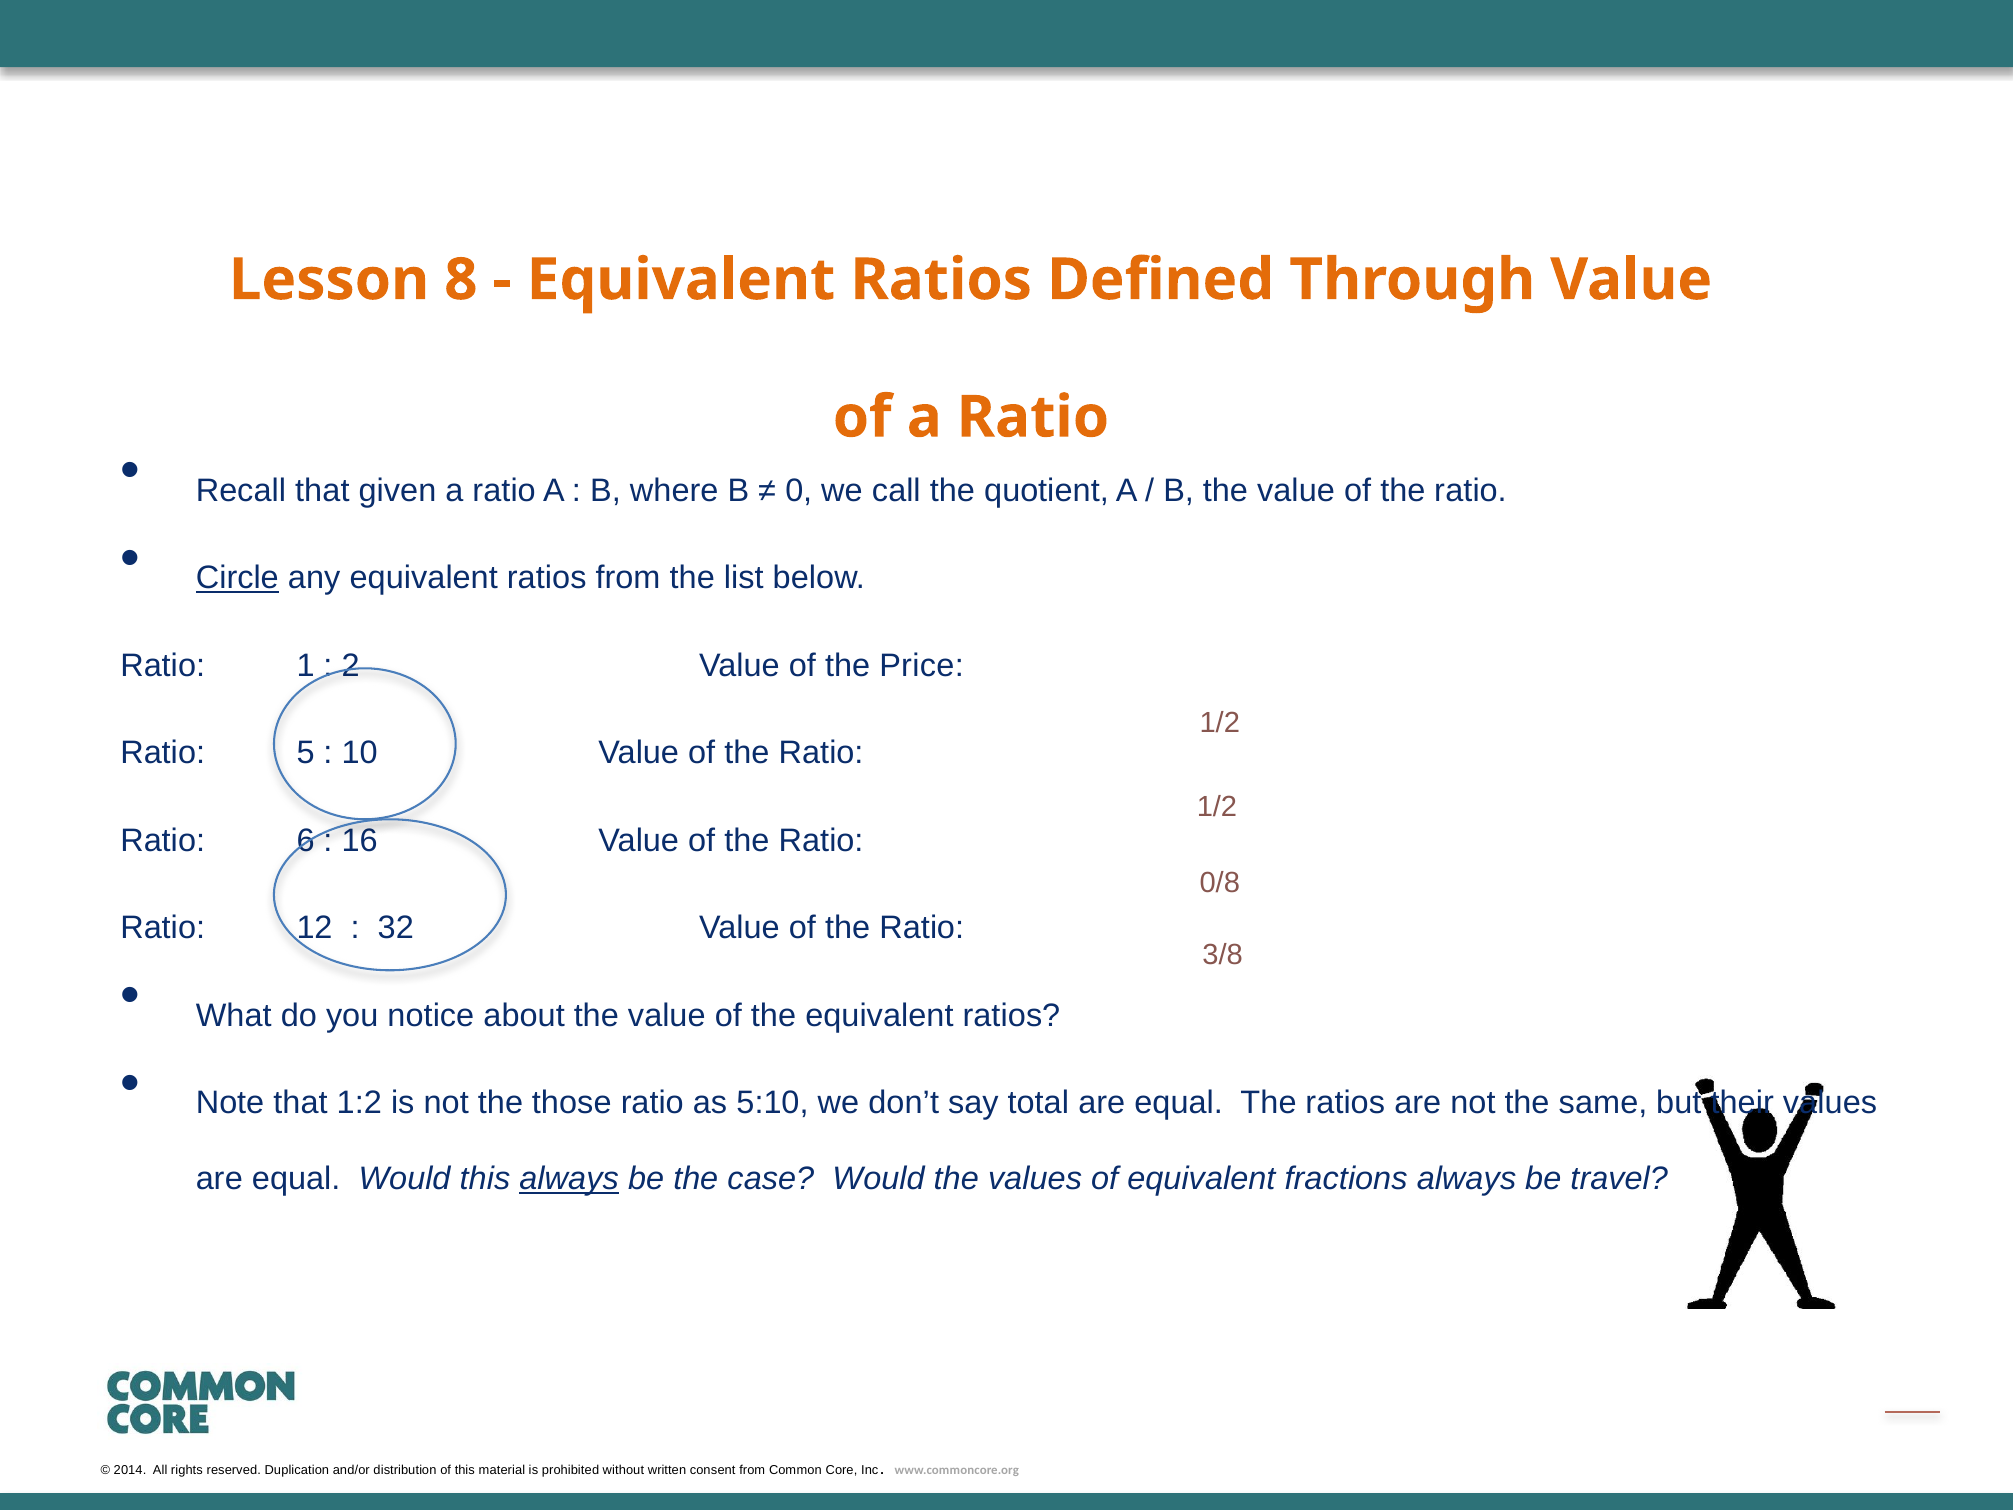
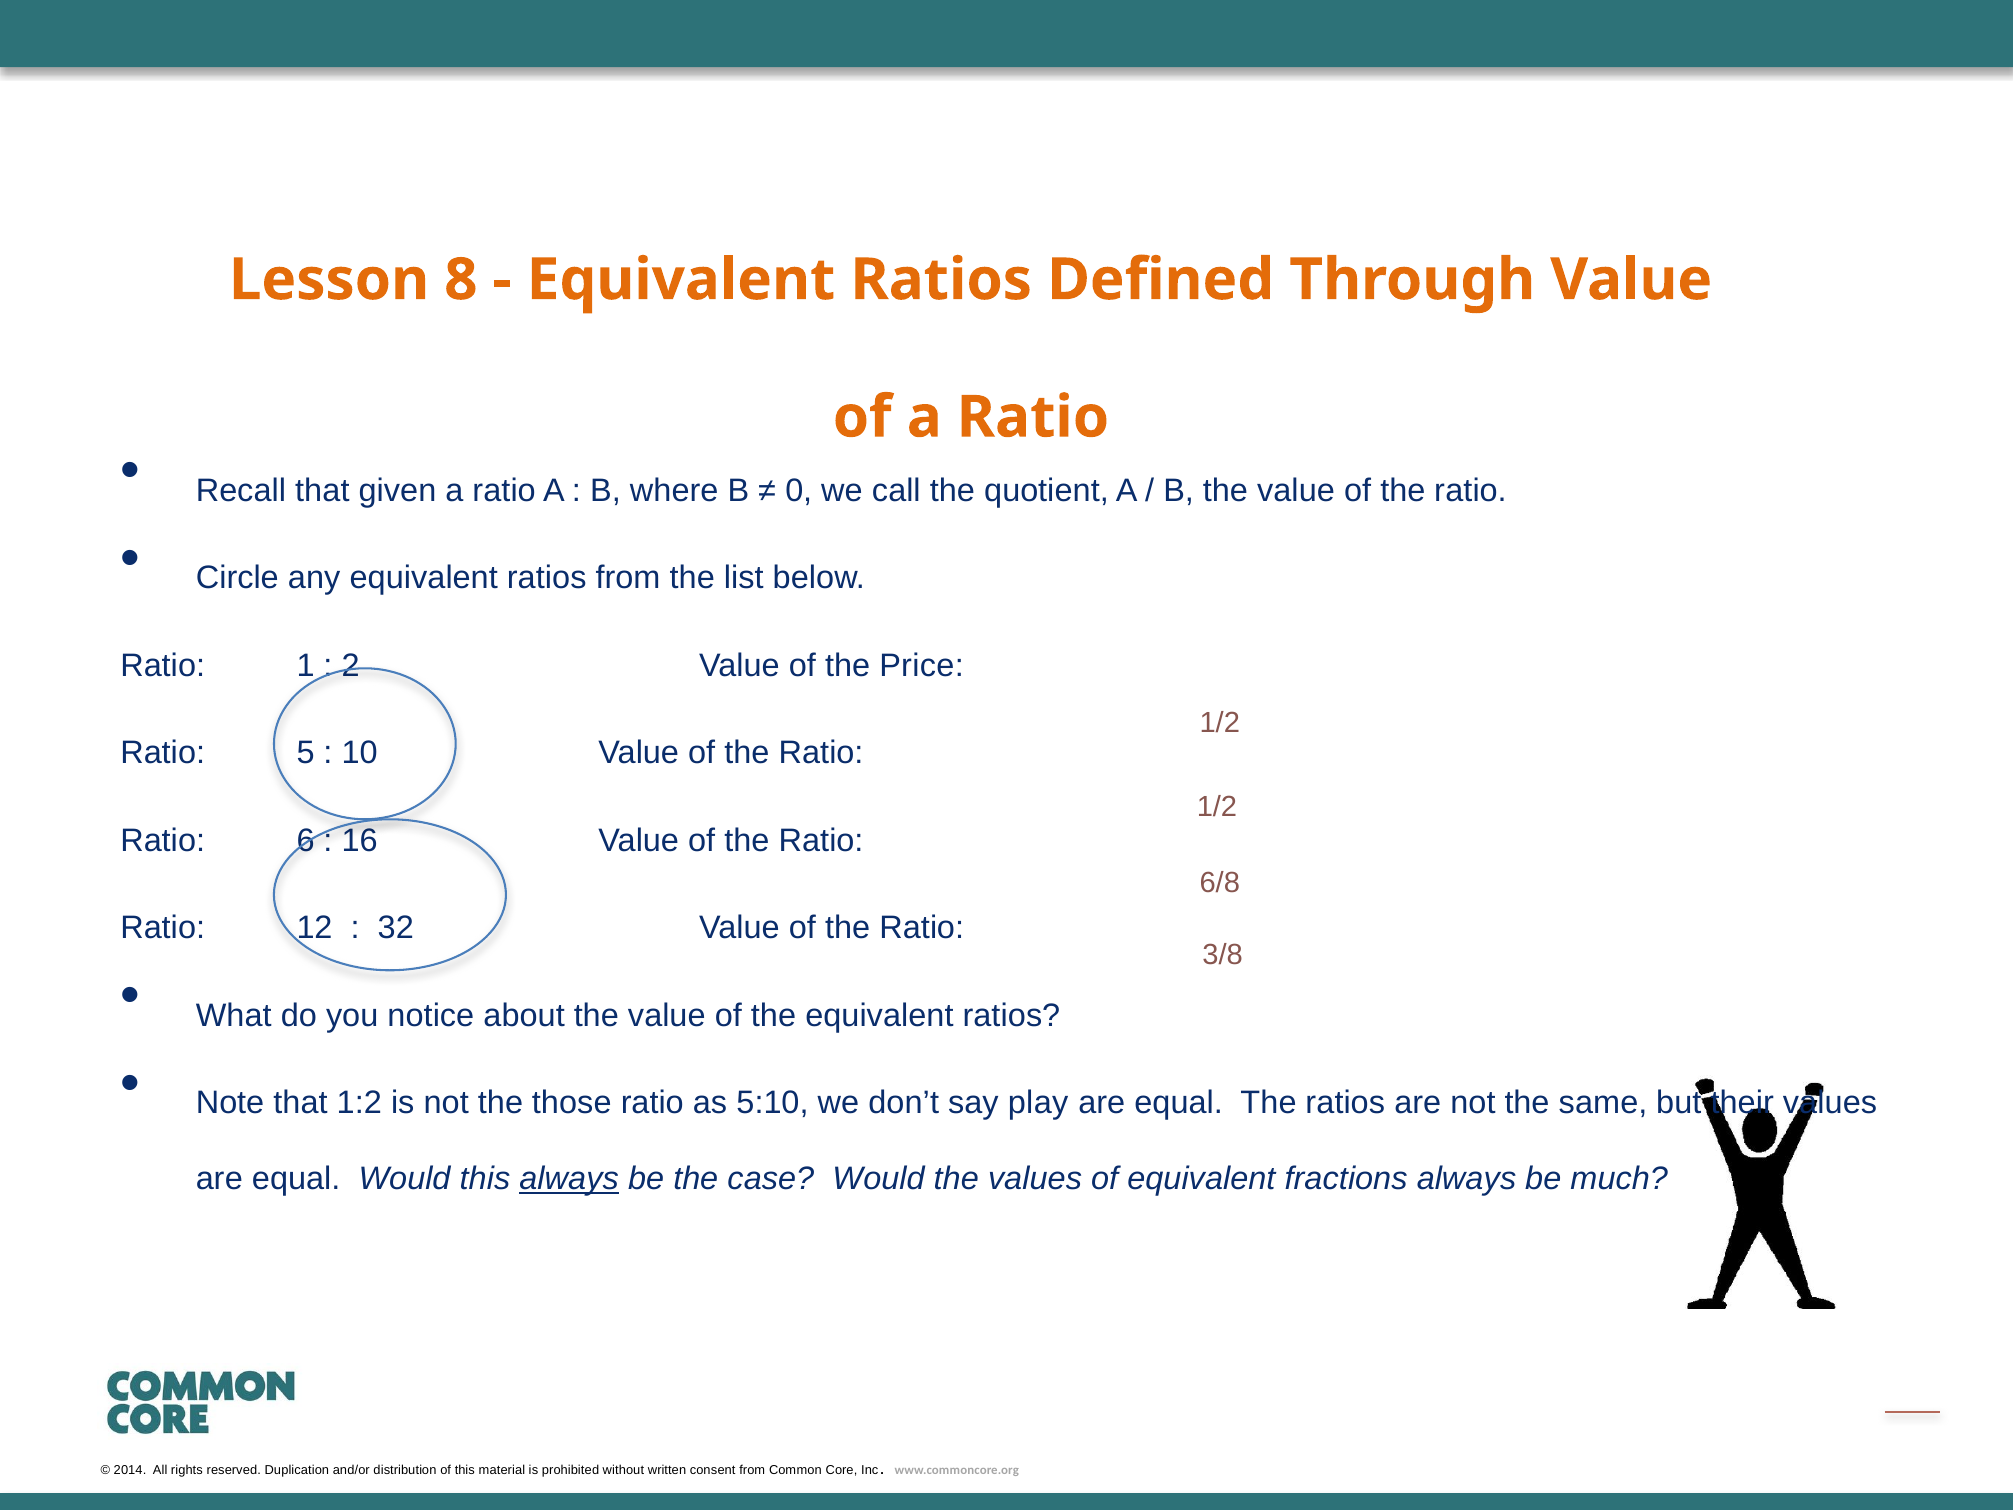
Circle underline: present -> none (237, 578)
0/8: 0/8 -> 6/8 (1220, 882)
total: total -> play (1038, 1103)
travel: travel -> much (1619, 1179)
